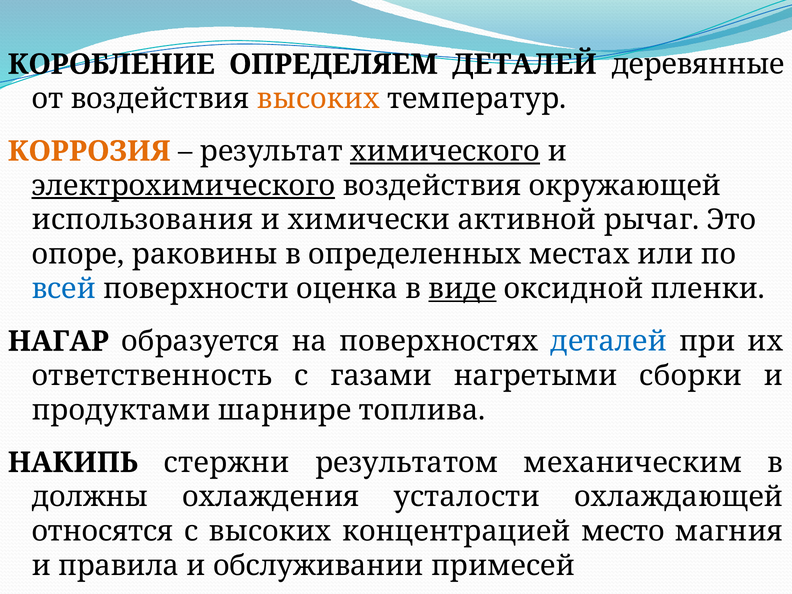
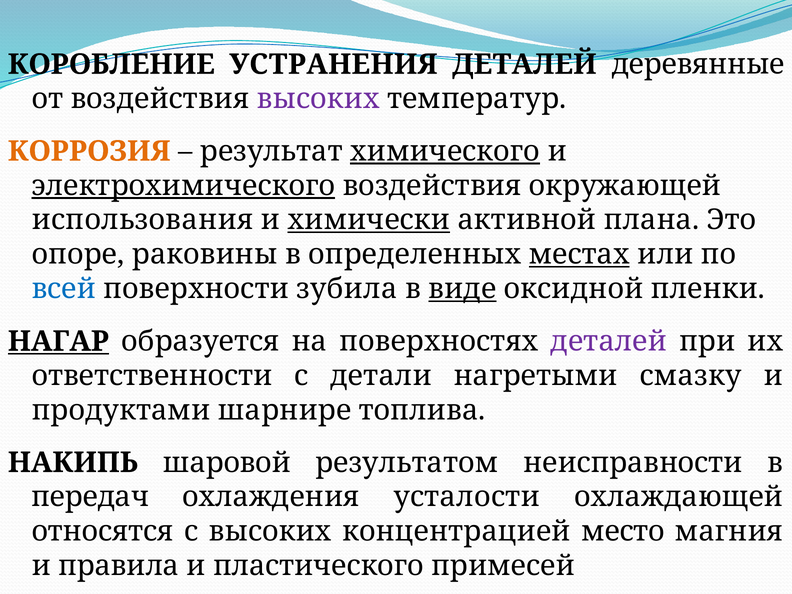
ОПРЕДЕЛЯЕМ: ОПРЕДЕЛЯЕМ -> УСТРАНЕНИЯ (333, 64)
высоких colour: orange -> purple (318, 99)
химически underline: none -> present (369, 220)
рычаг: рычаг -> плана (652, 220)
местах underline: none -> present (579, 254)
оценка: оценка -> зубила (347, 289)
НАГАР underline: none -> present (58, 341)
деталей colour: blue -> purple (609, 341)
ответственность: ответственность -> ответственности (152, 376)
газами: газами -> детали (381, 376)
сборки: сборки -> смазку (691, 376)
стержни: стержни -> шаровой (227, 463)
механическим: механическим -> неисправности (633, 463)
должны: должны -> передач (90, 497)
обслуживании: обслуживании -> пластического (318, 566)
